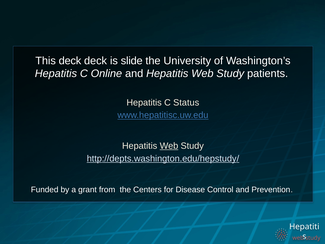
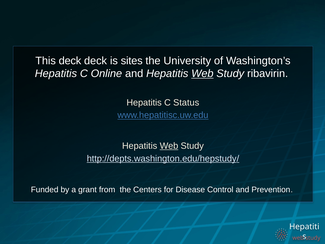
slide: slide -> sites (132, 61)
Web underline: none -> present (202, 73)
patients: patients -> ribavirin (268, 73)
